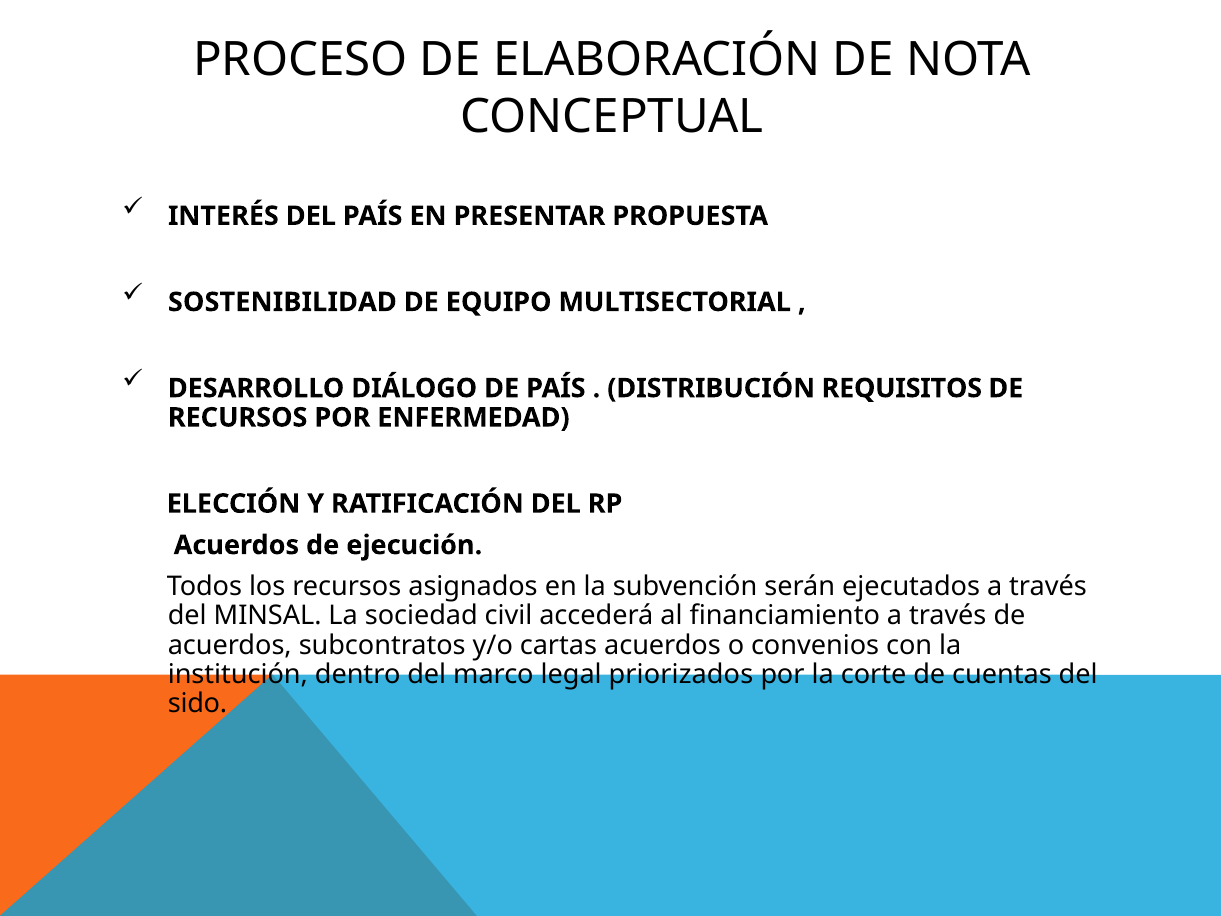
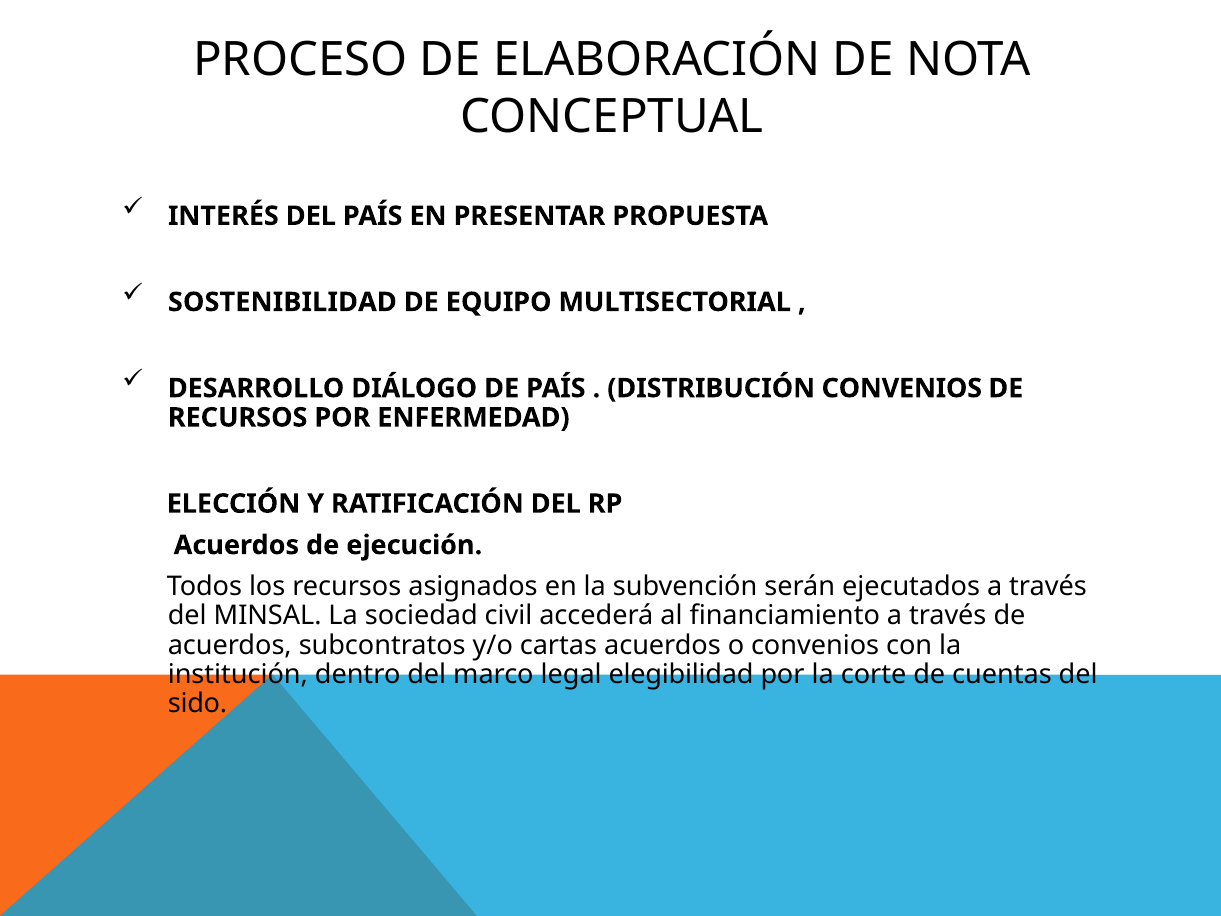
DISTRIBUCIÓN REQUISITOS: REQUISITOS -> CONVENIOS (902, 388)
priorizados: priorizados -> elegibilidad (681, 674)
